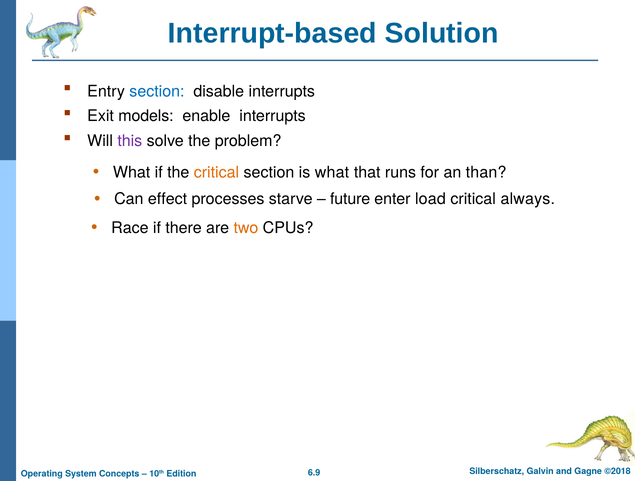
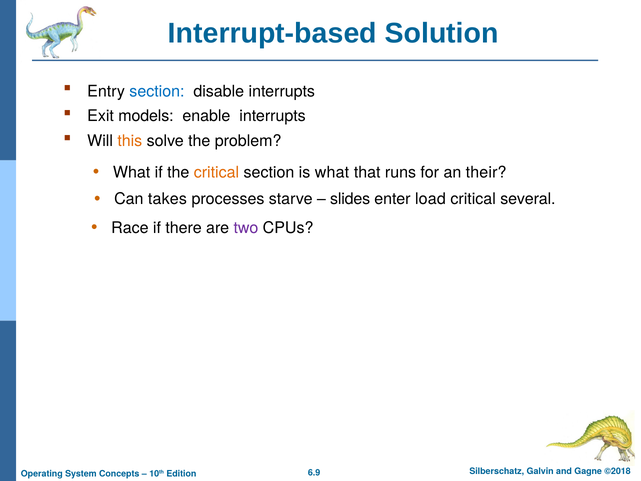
this colour: purple -> orange (130, 141)
than: than -> their (486, 172)
effect: effect -> takes (167, 199)
future: future -> slides (350, 199)
always: always -> several (528, 199)
two colour: orange -> purple (246, 228)
